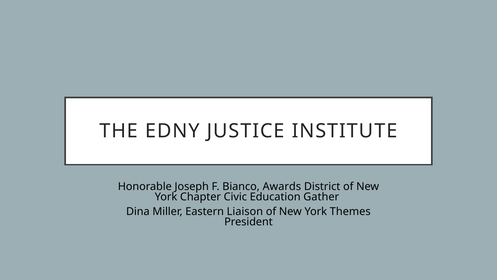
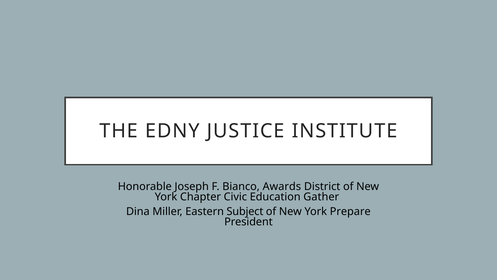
Liaison: Liaison -> Subject (245, 211)
Themes: Themes -> Prepare (350, 211)
